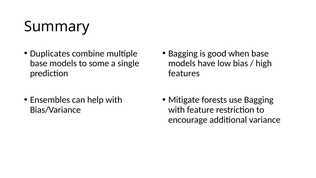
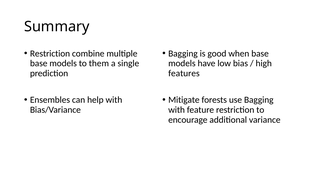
Duplicates: Duplicates -> Restriction (50, 53)
some: some -> them (99, 63)
